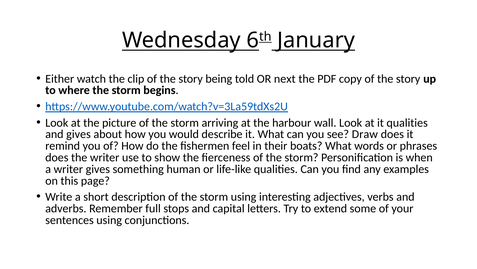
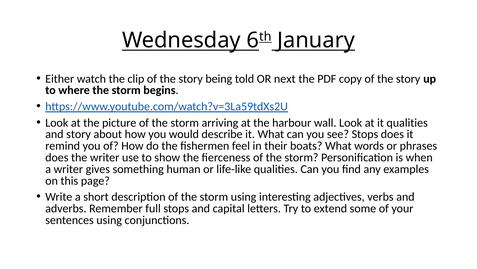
and gives: gives -> story (79, 134)
see Draw: Draw -> Stops (365, 134)
